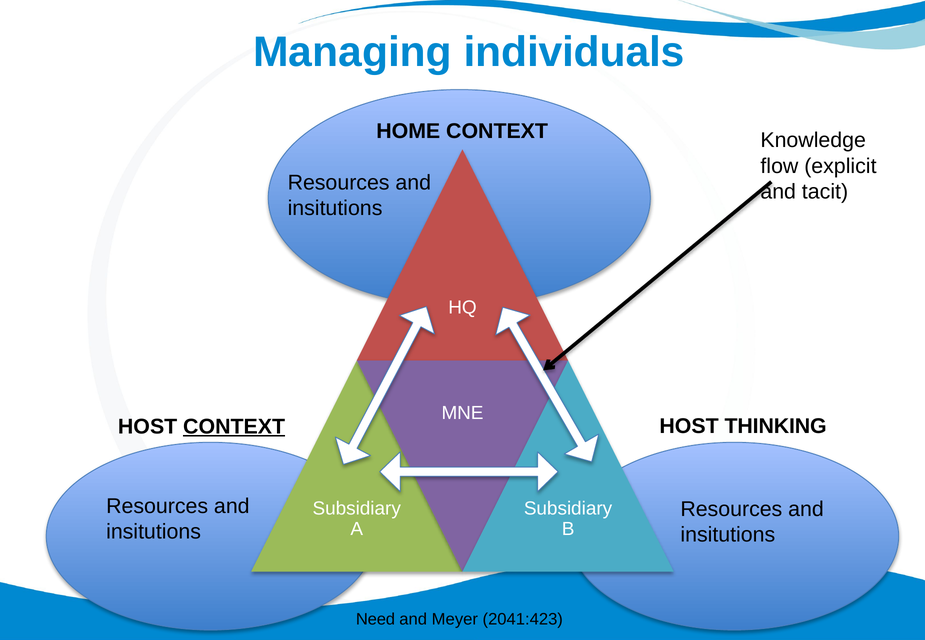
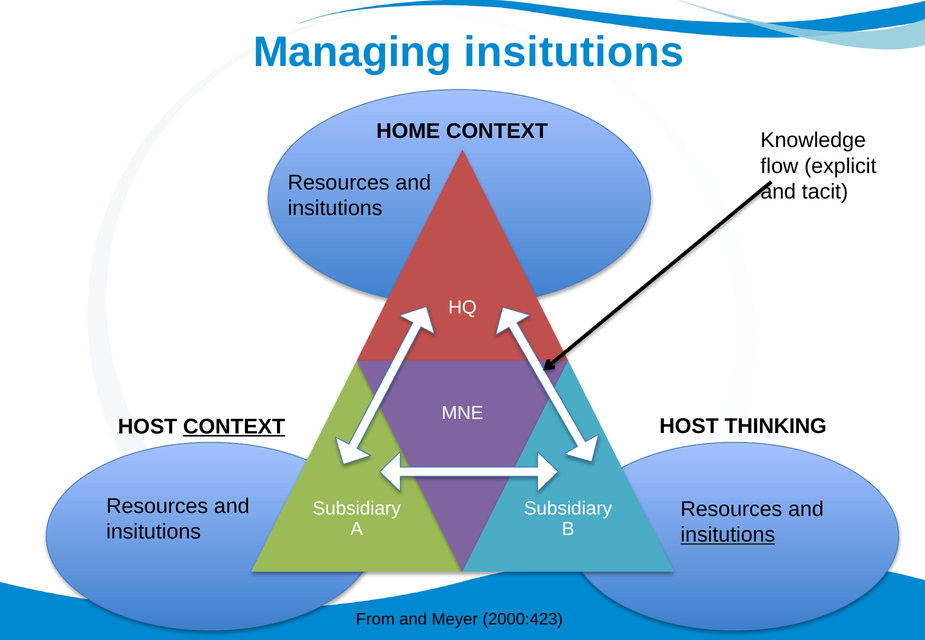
Managing individuals: individuals -> insitutions (574, 52)
insitutions underline: none -> present (728, 535)
Need: Need -> From (375, 620)
2041:423: 2041:423 -> 2000:423 (523, 620)
